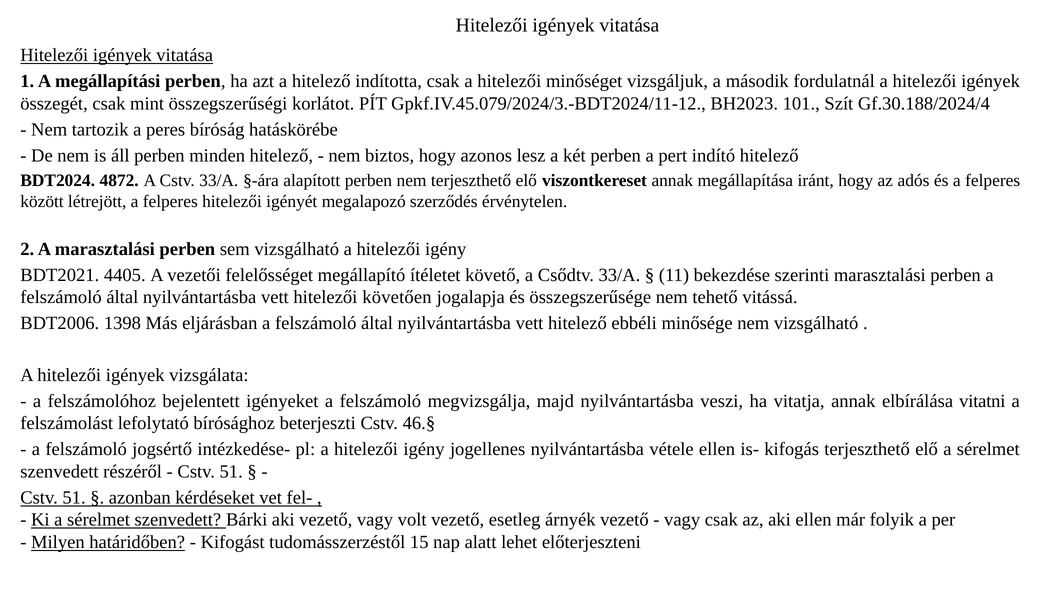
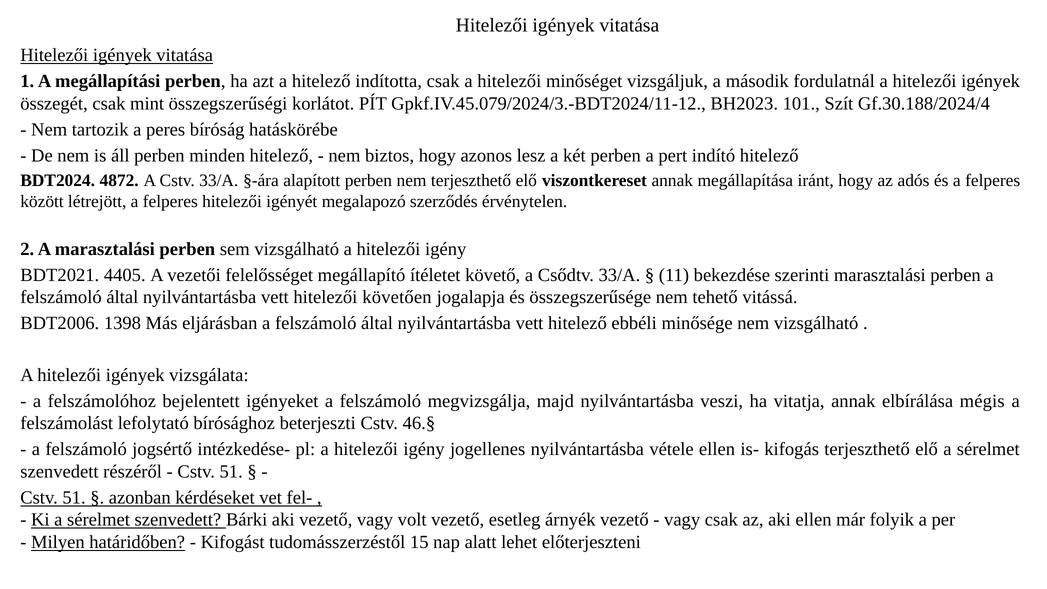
vitatni: vitatni -> mégis (982, 401)
